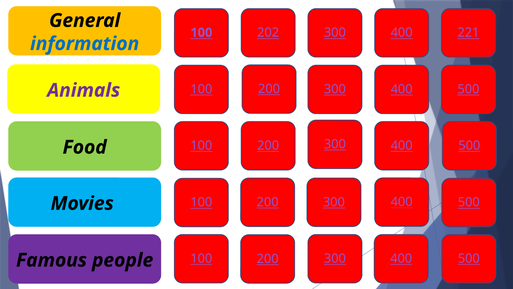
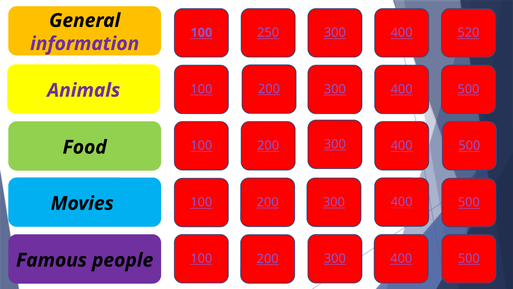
202: 202 -> 250 (268, 33)
221: 221 -> 520 (468, 33)
information colour: blue -> purple (85, 44)
